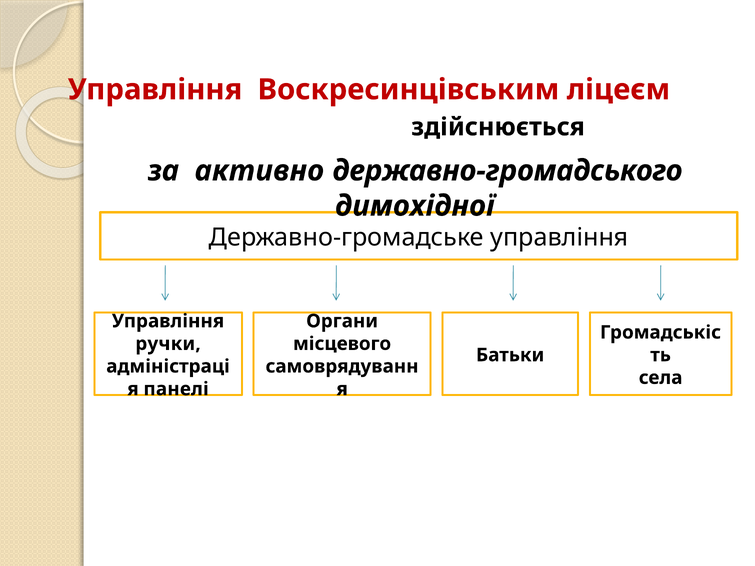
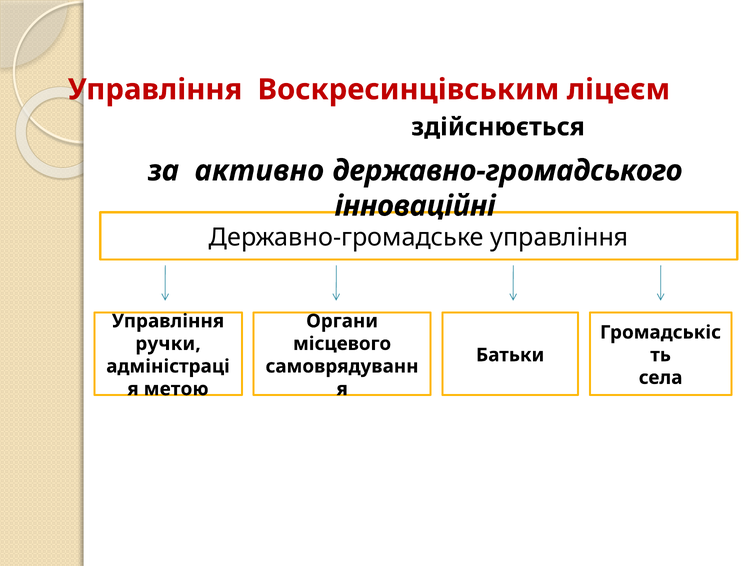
димохідної: димохідної -> інноваційні (415, 206)
панелі: панелі -> метою (176, 389)
